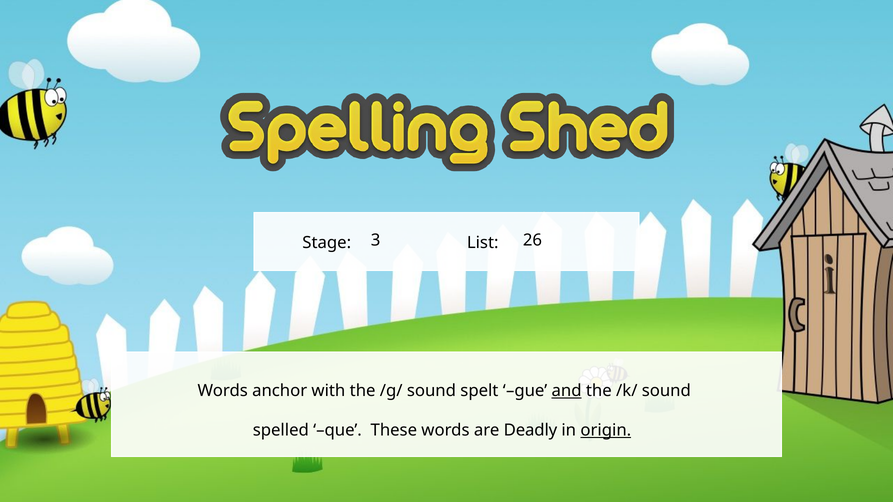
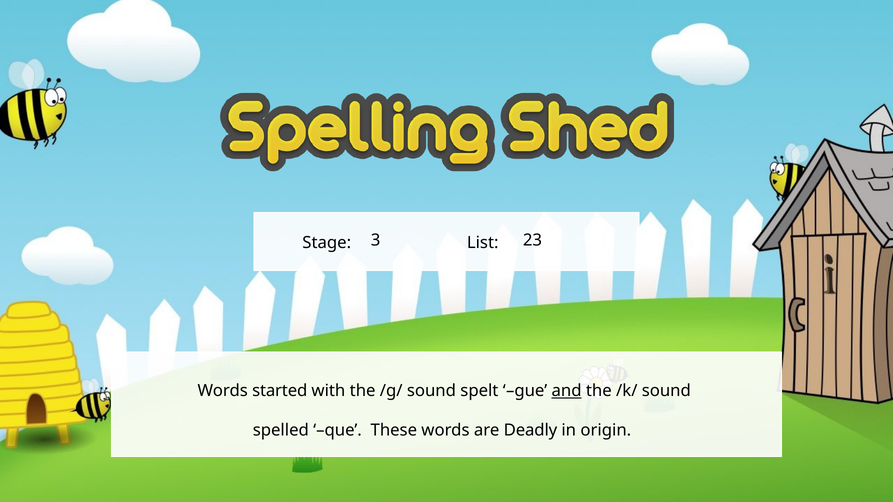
26: 26 -> 23 (532, 241)
anchor: anchor -> started (280, 391)
origin underline: present -> none (606, 430)
